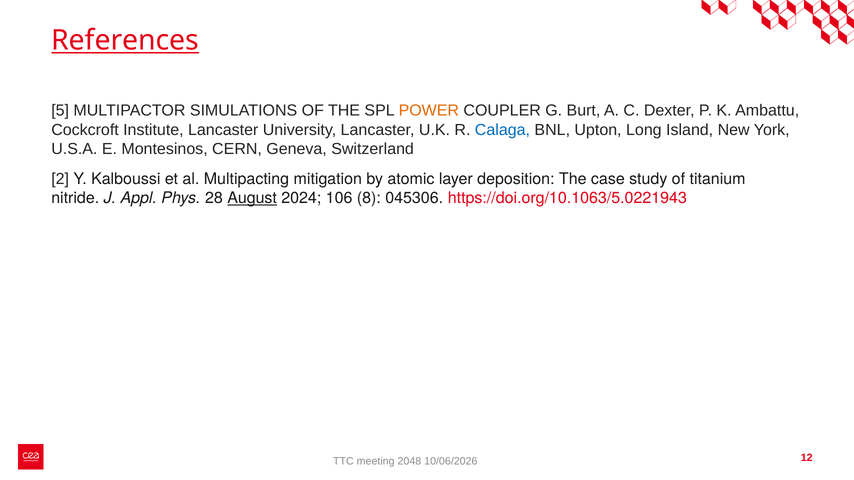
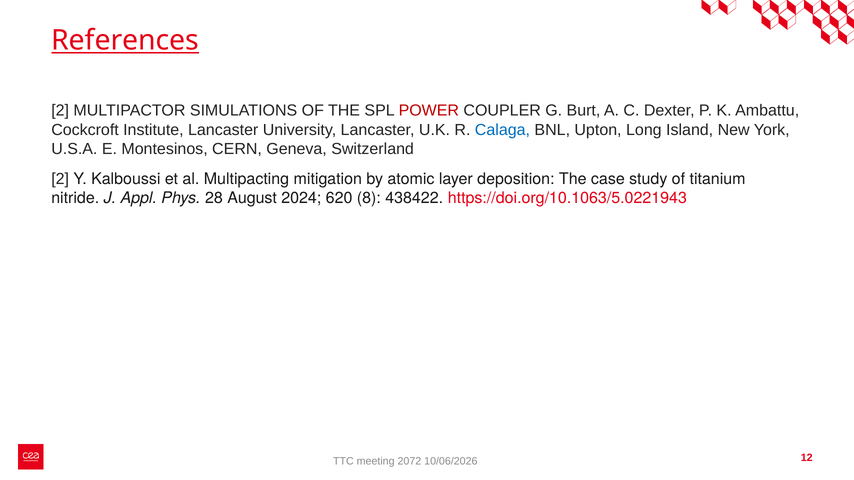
5: 5 -> 2 (60, 111)
POWER colour: orange -> red (429, 111)
August underline: present -> none (252, 198)
106: 106 -> 620 (339, 198)
045306: 045306 -> 438422 (414, 198)
2048: 2048 -> 2072 (409, 462)
